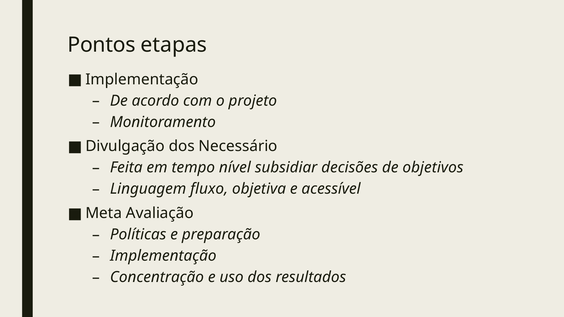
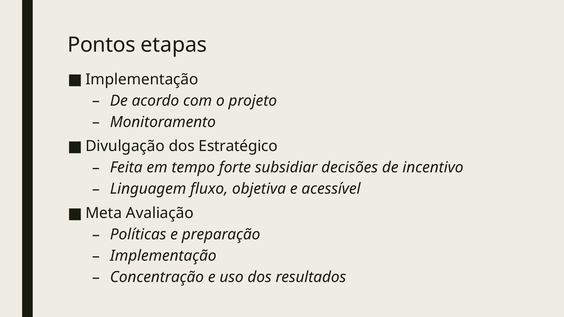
Necessário: Necessário -> Estratégico (238, 146)
nível: nível -> forte (235, 168)
objetivos: objetivos -> incentivo (433, 168)
